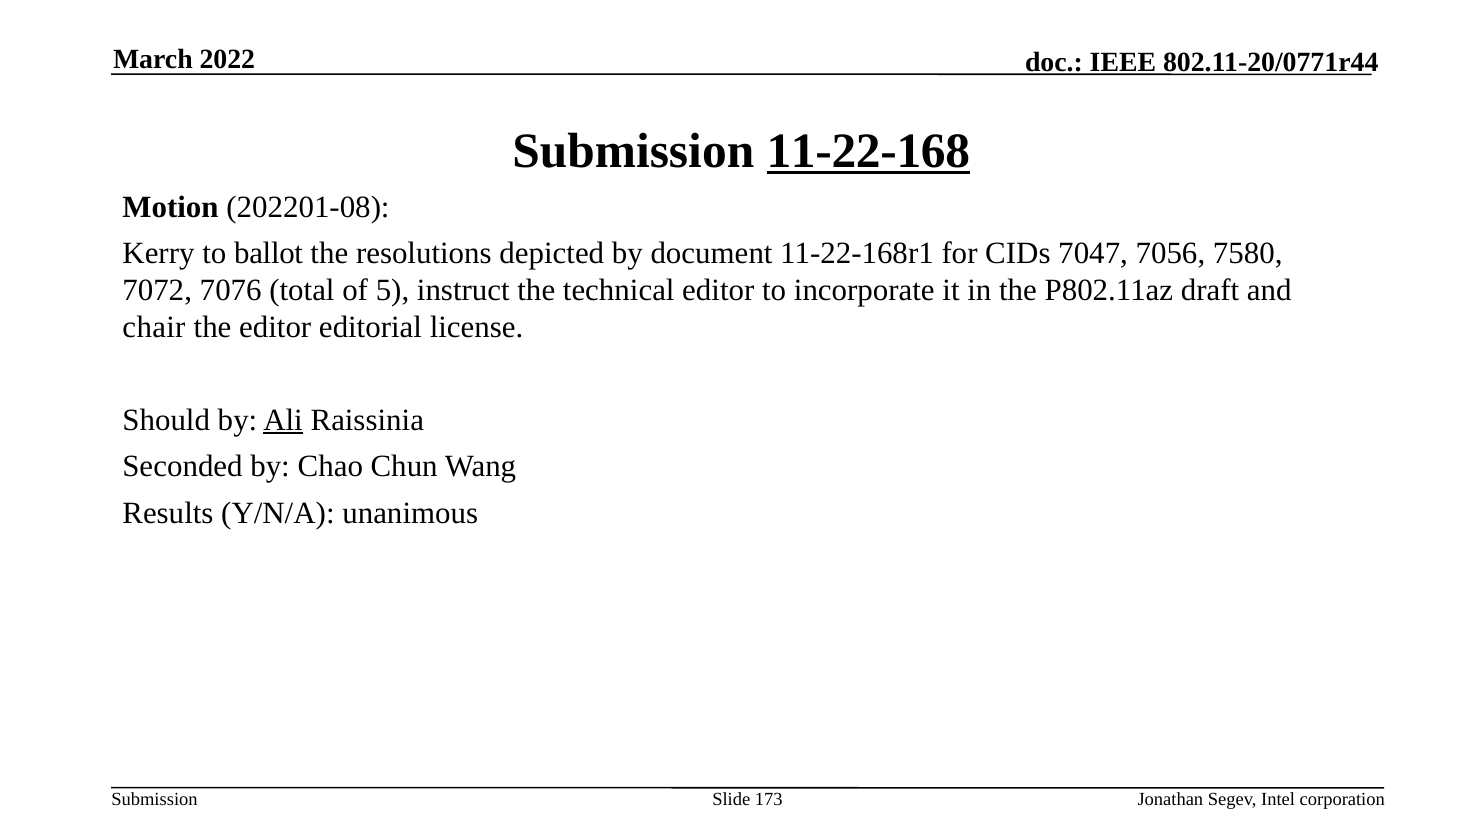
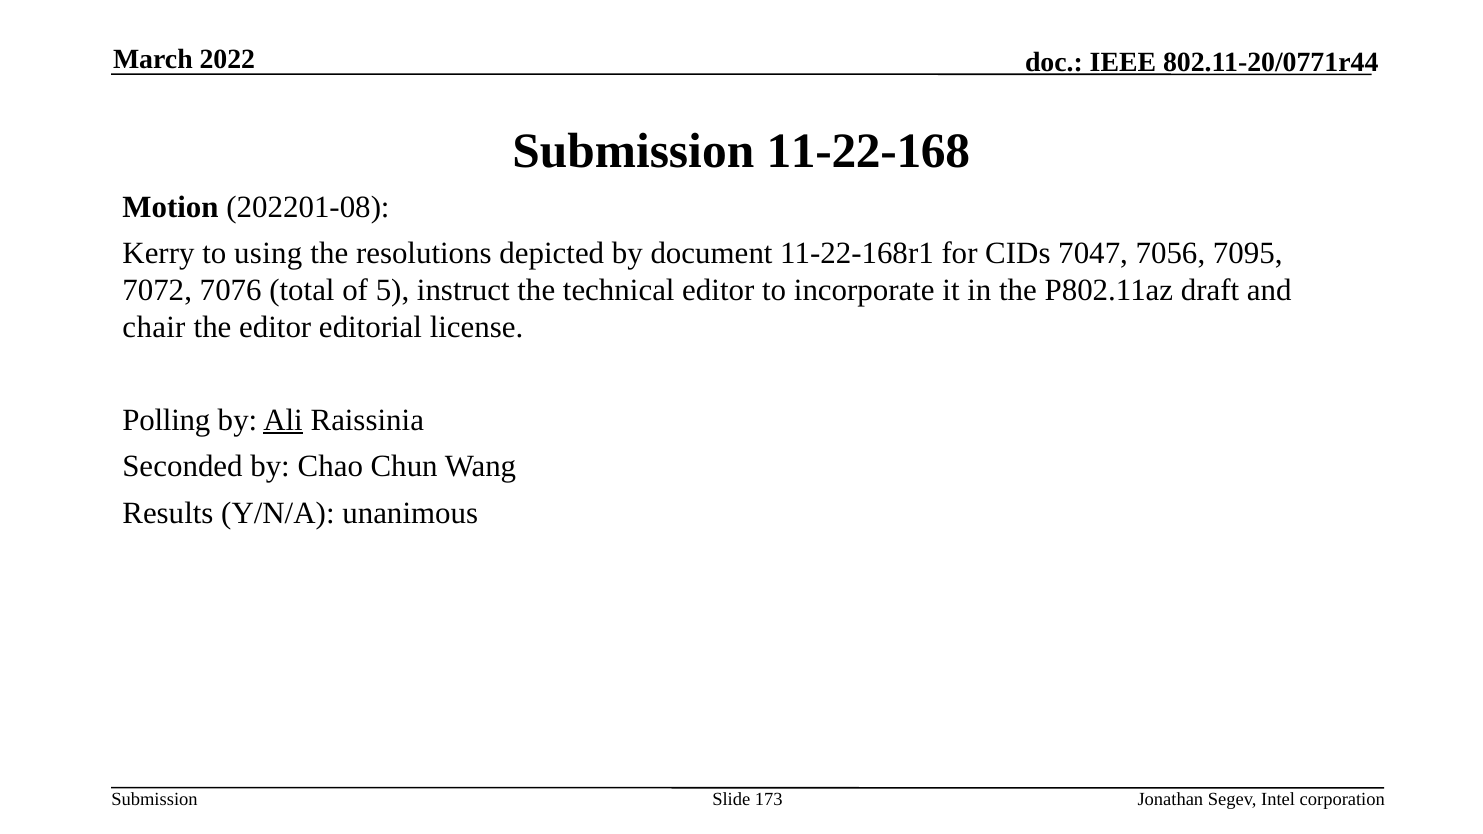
11-22-168 underline: present -> none (868, 152)
ballot: ballot -> using (268, 253)
7580: 7580 -> 7095 (1248, 253)
Should: Should -> Polling (166, 420)
